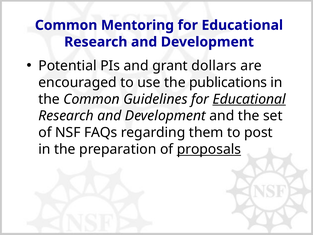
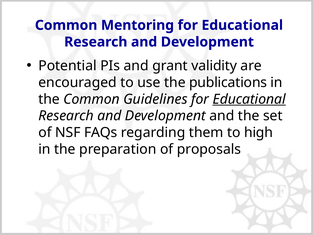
dollars: dollars -> validity (214, 66)
post: post -> high (259, 132)
proposals underline: present -> none (209, 149)
